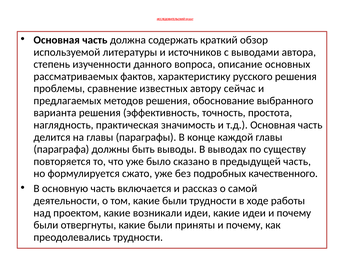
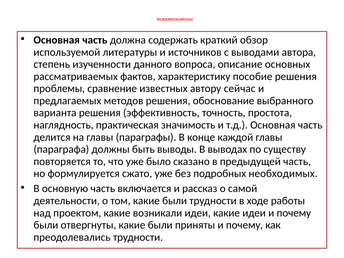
русского: русского -> пособие (253, 76)
качественного: качественного -> необходимых (283, 174)
